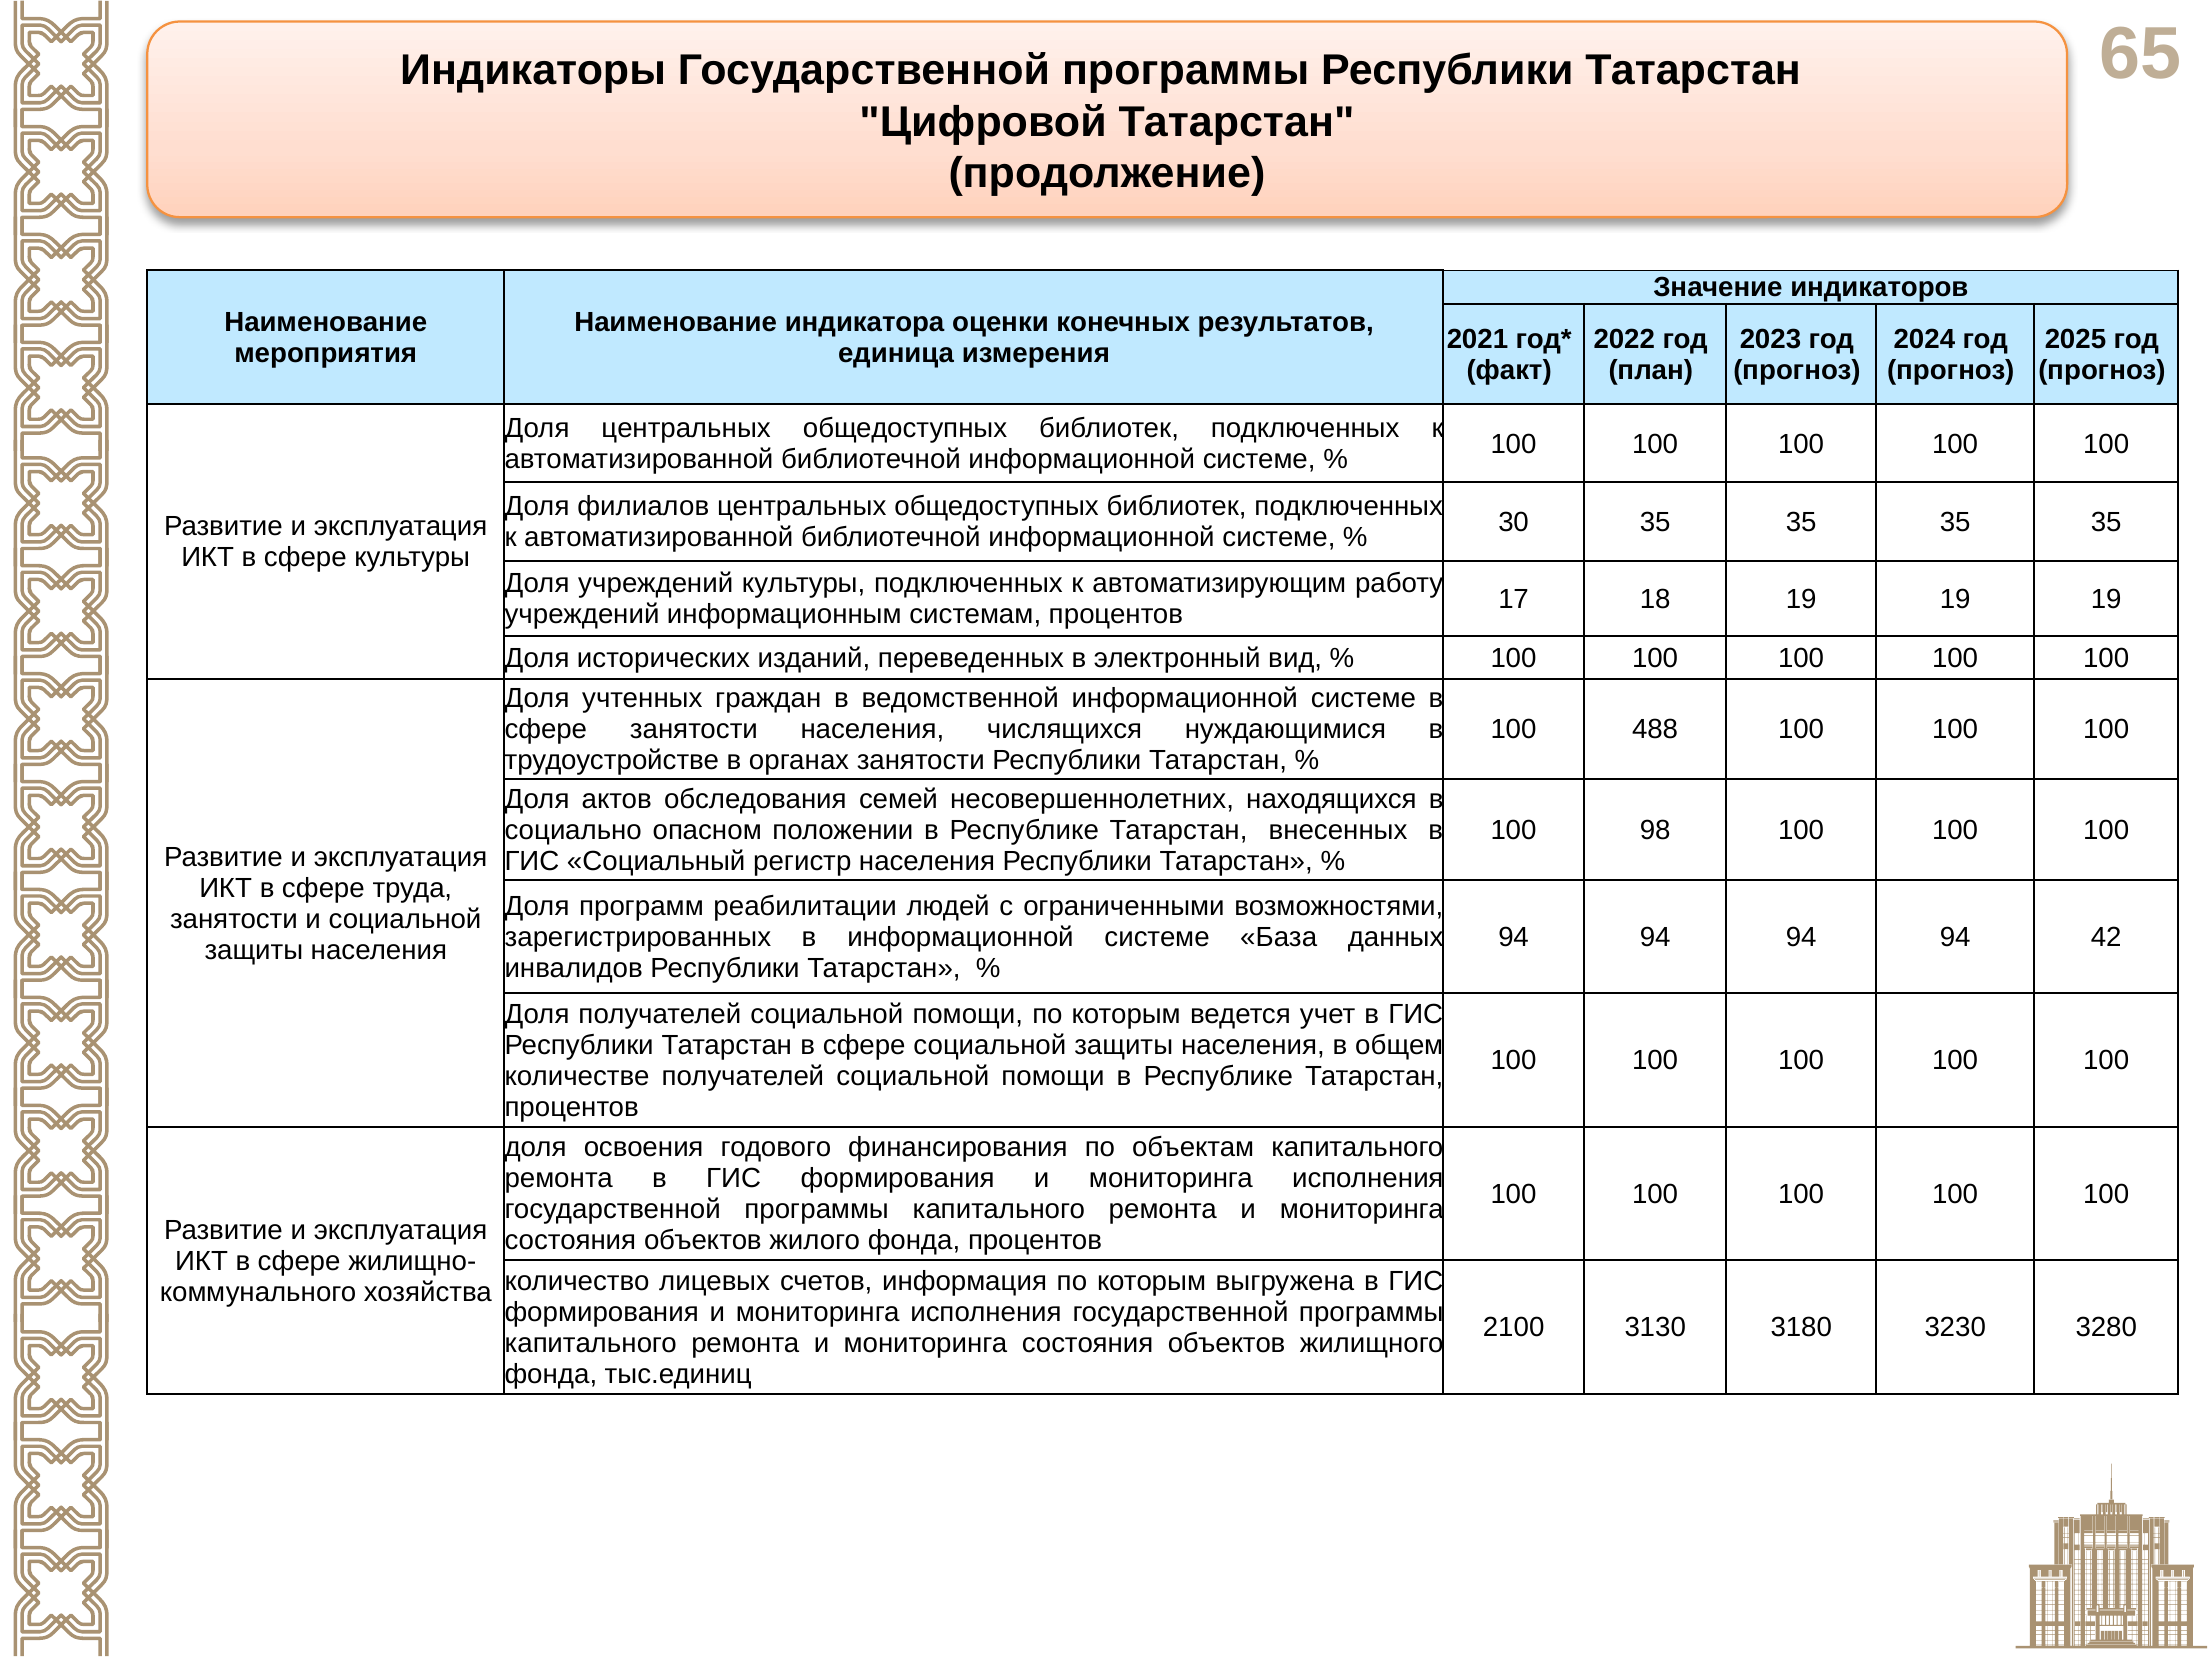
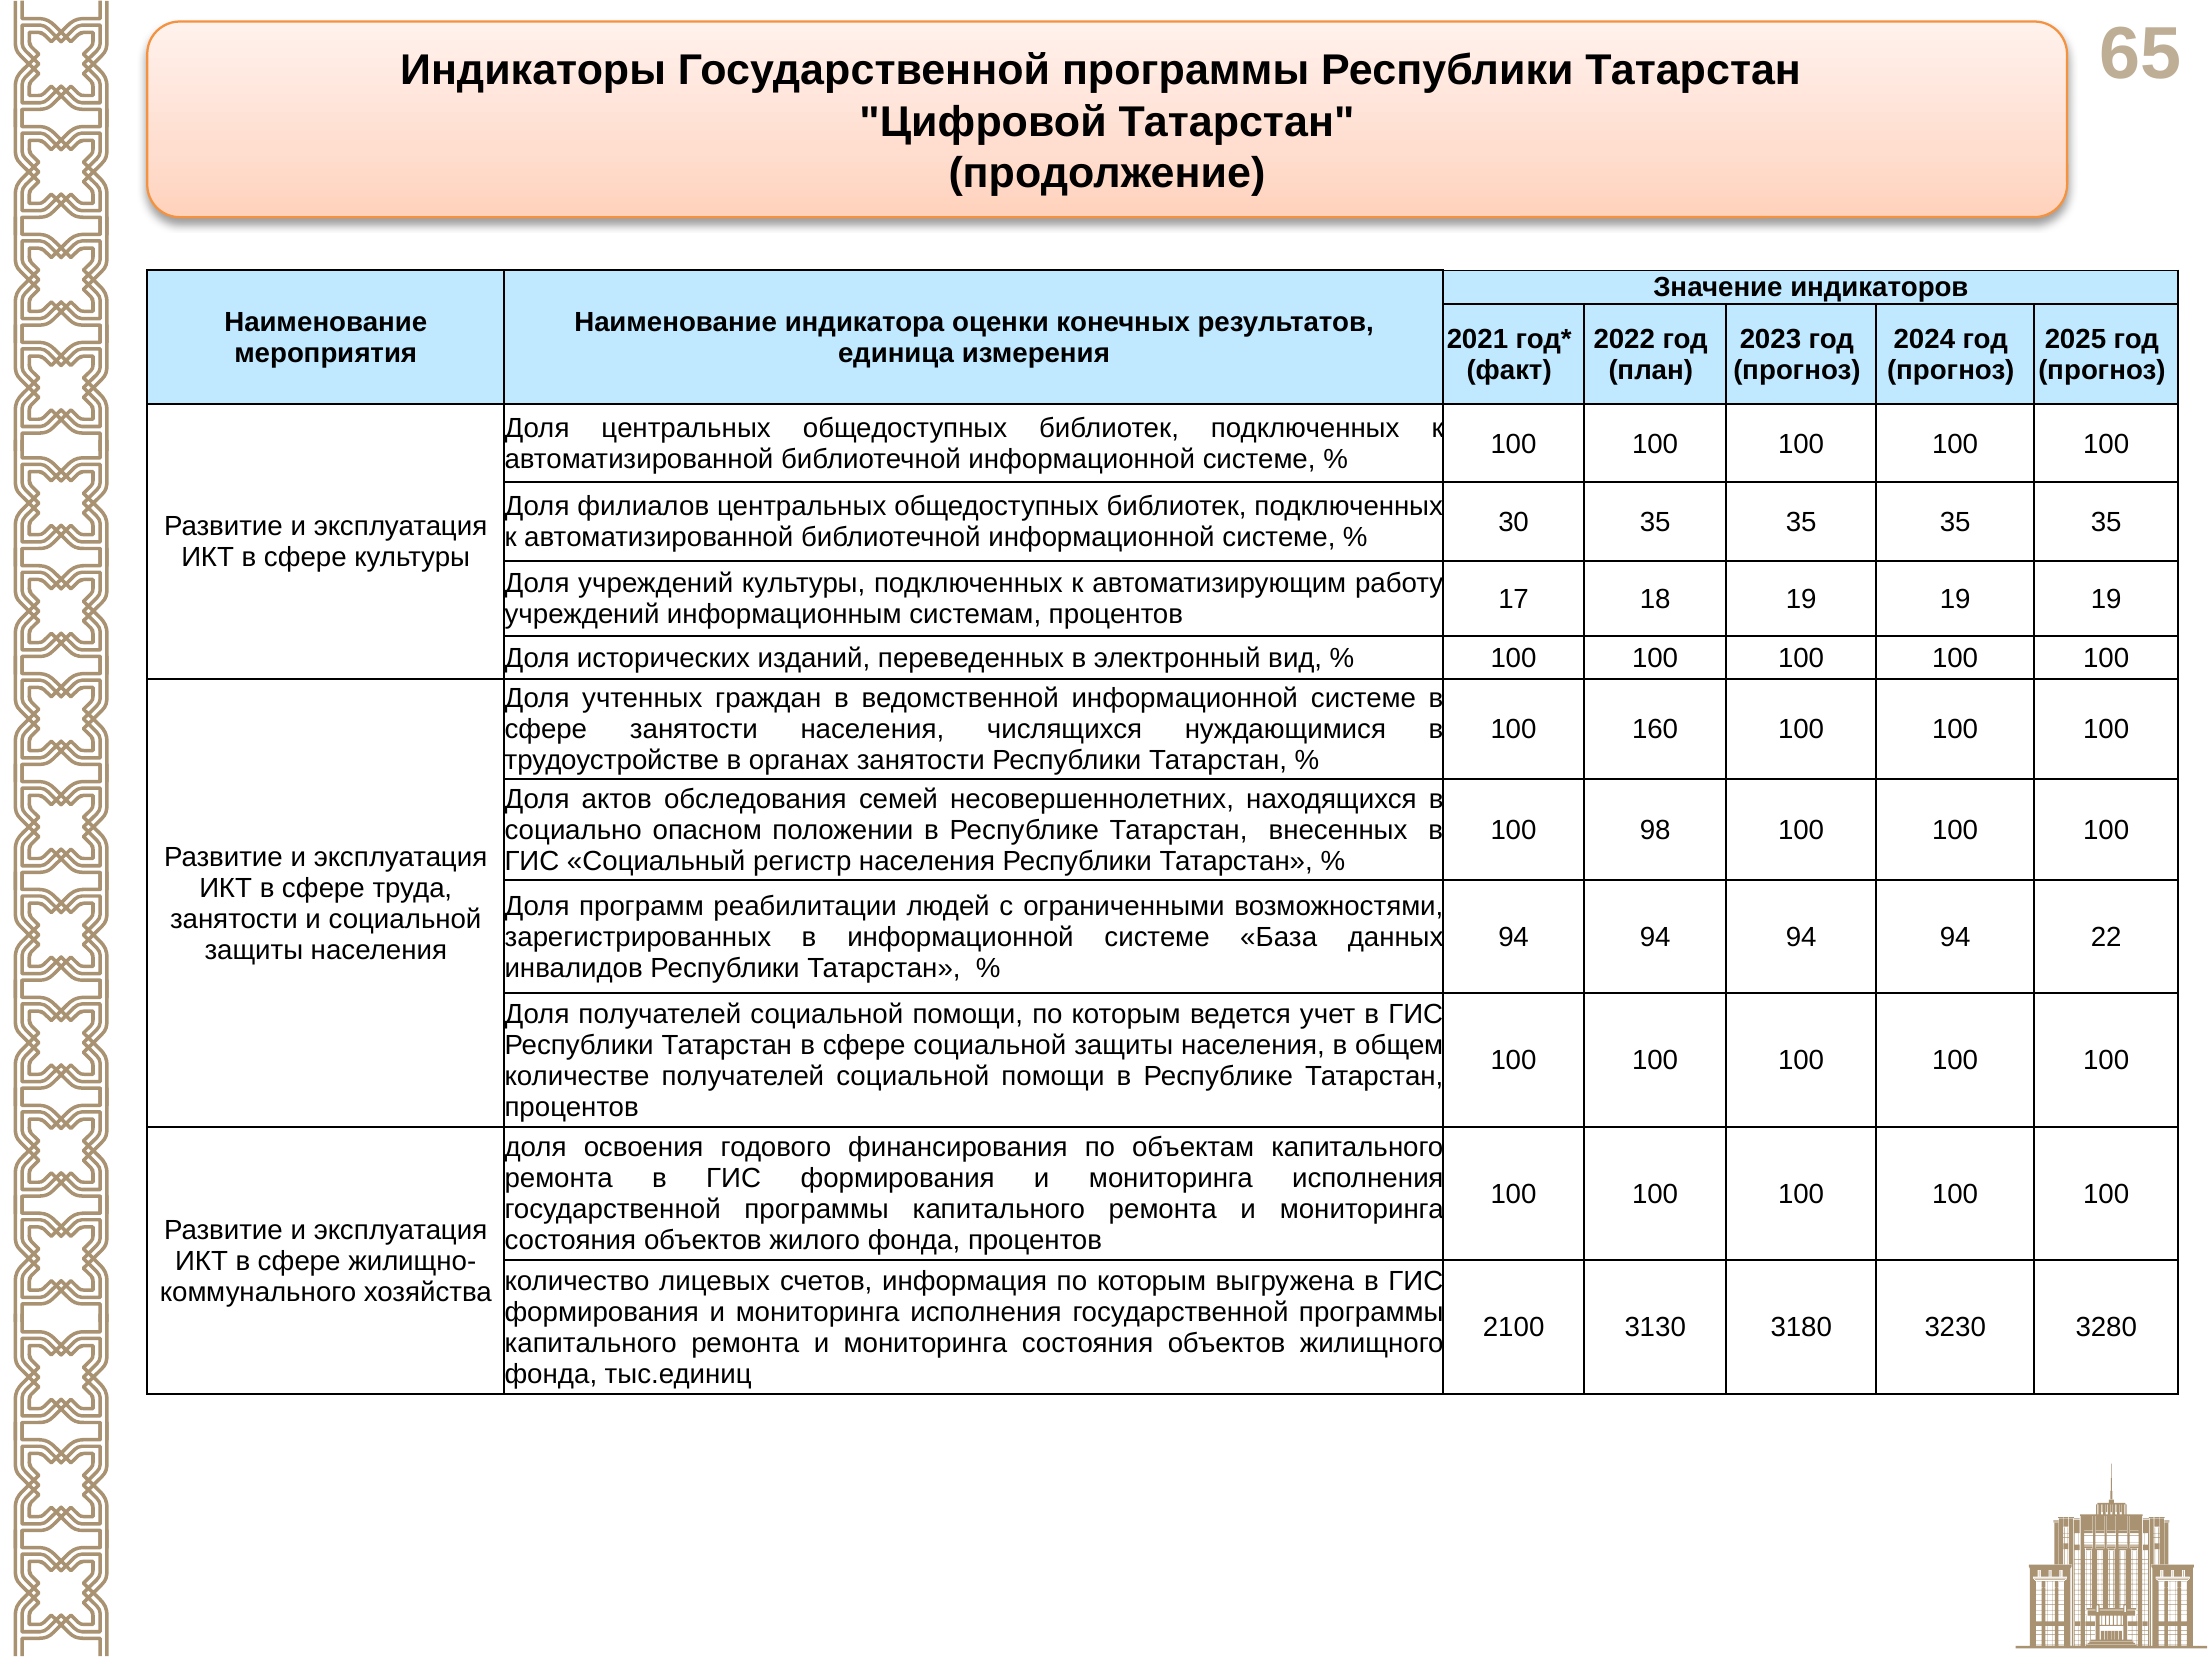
488: 488 -> 160 (1655, 730)
42: 42 -> 22 (2106, 937)
